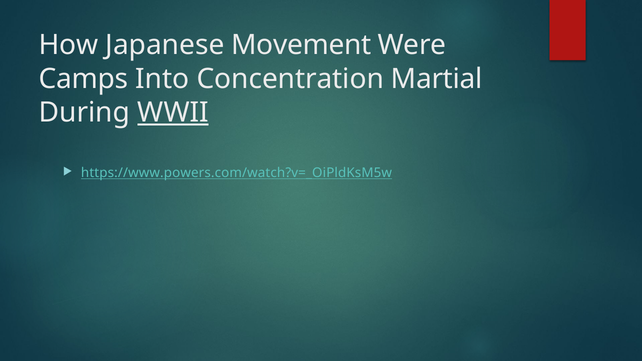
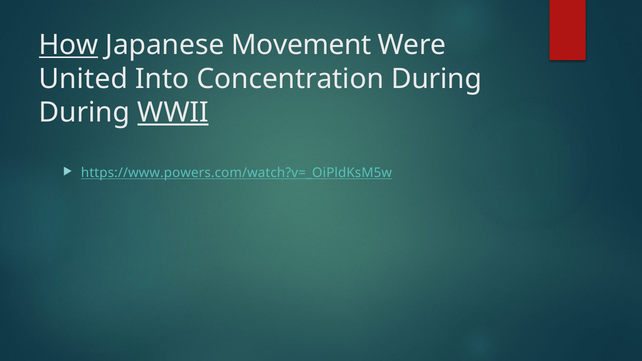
How underline: none -> present (69, 45)
Camps: Camps -> United (83, 79)
Concentration Martial: Martial -> During (437, 79)
